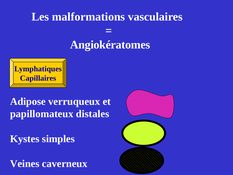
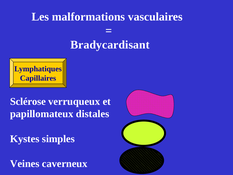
Angiokératomes: Angiokératomes -> Bradycardisant (110, 45)
Adipose: Adipose -> Sclérose (28, 101)
